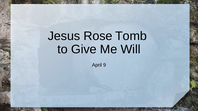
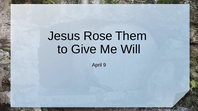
Tomb: Tomb -> Them (131, 36)
